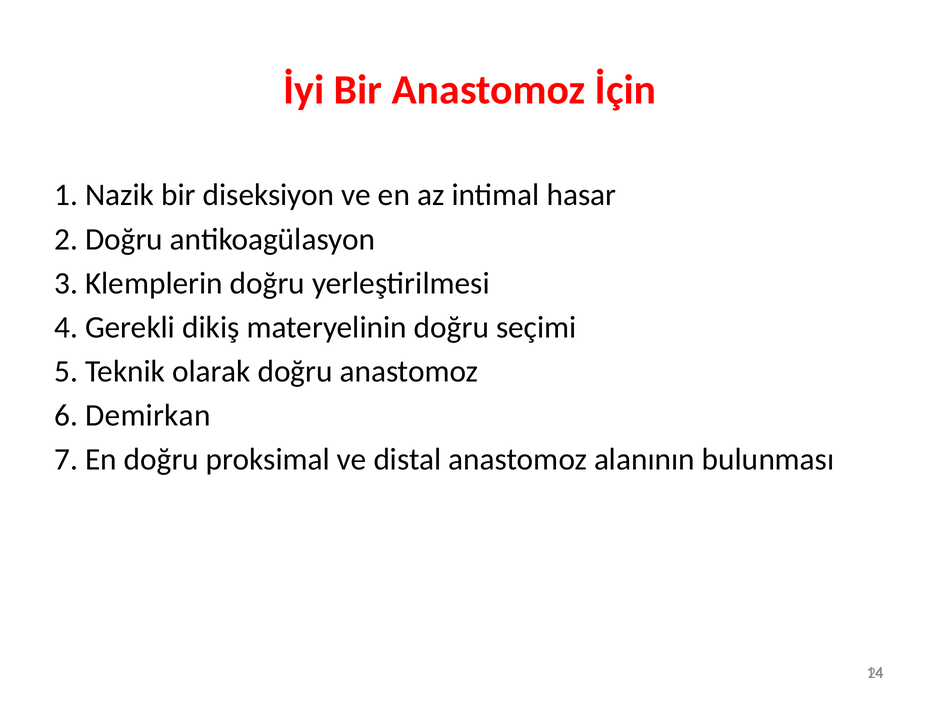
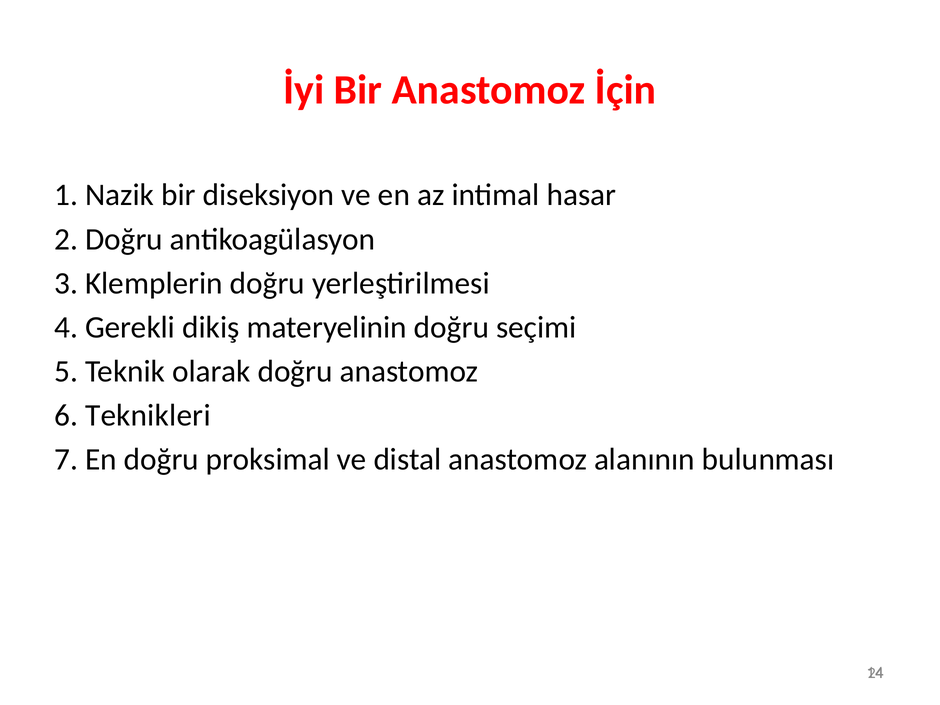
Demirkan: Demirkan -> Teknikleri (148, 415)
